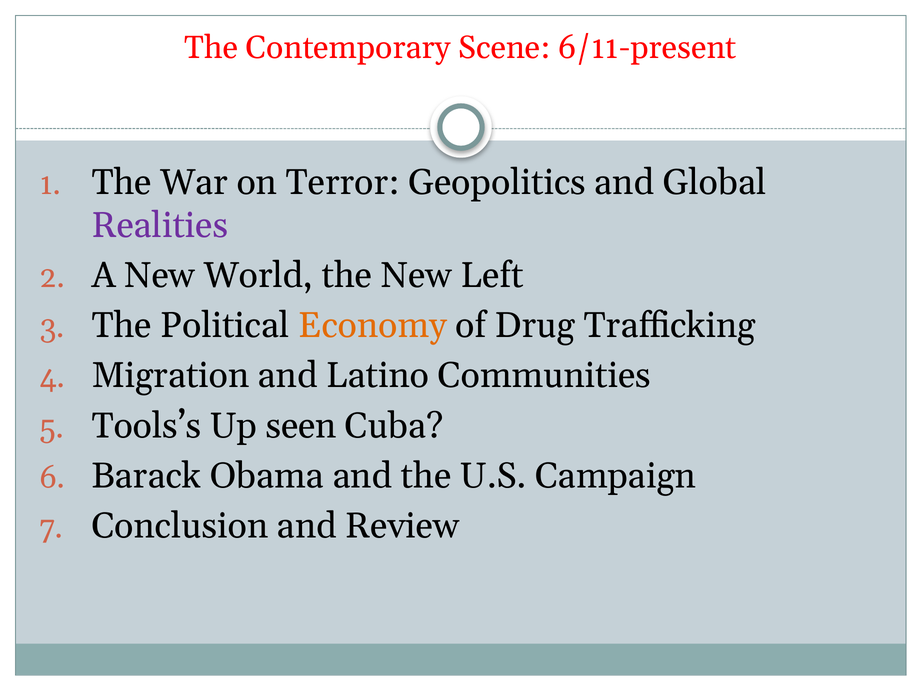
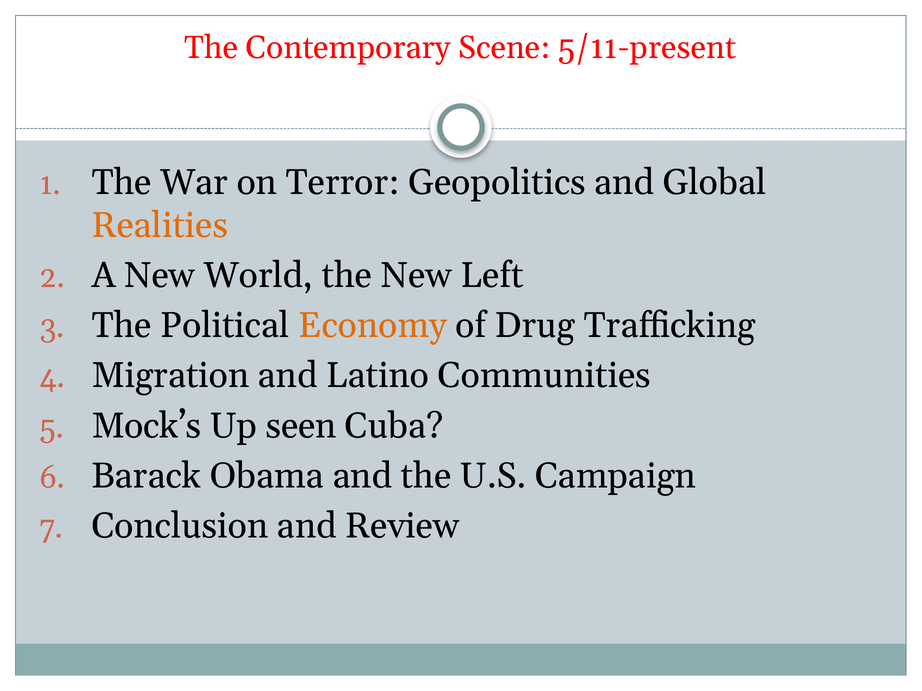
6/11-present: 6/11-present -> 5/11-present (647, 48)
Realities colour: purple -> orange (160, 225)
Tools’s: Tools’s -> Mock’s (146, 426)
